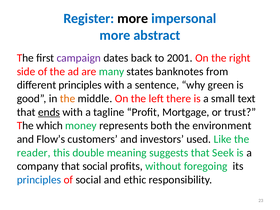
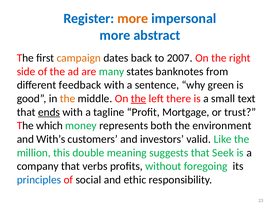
more colour: black -> orange (133, 18)
campaign colour: purple -> orange (79, 58)
2001: 2001 -> 2007 (180, 58)
different principles: principles -> feedback (80, 85)
the underline: none -> present (139, 99)
Flow’s: Flow’s -> With’s (51, 139)
used: used -> valid (199, 139)
reader: reader -> million (34, 153)
that social: social -> verbs (95, 166)
